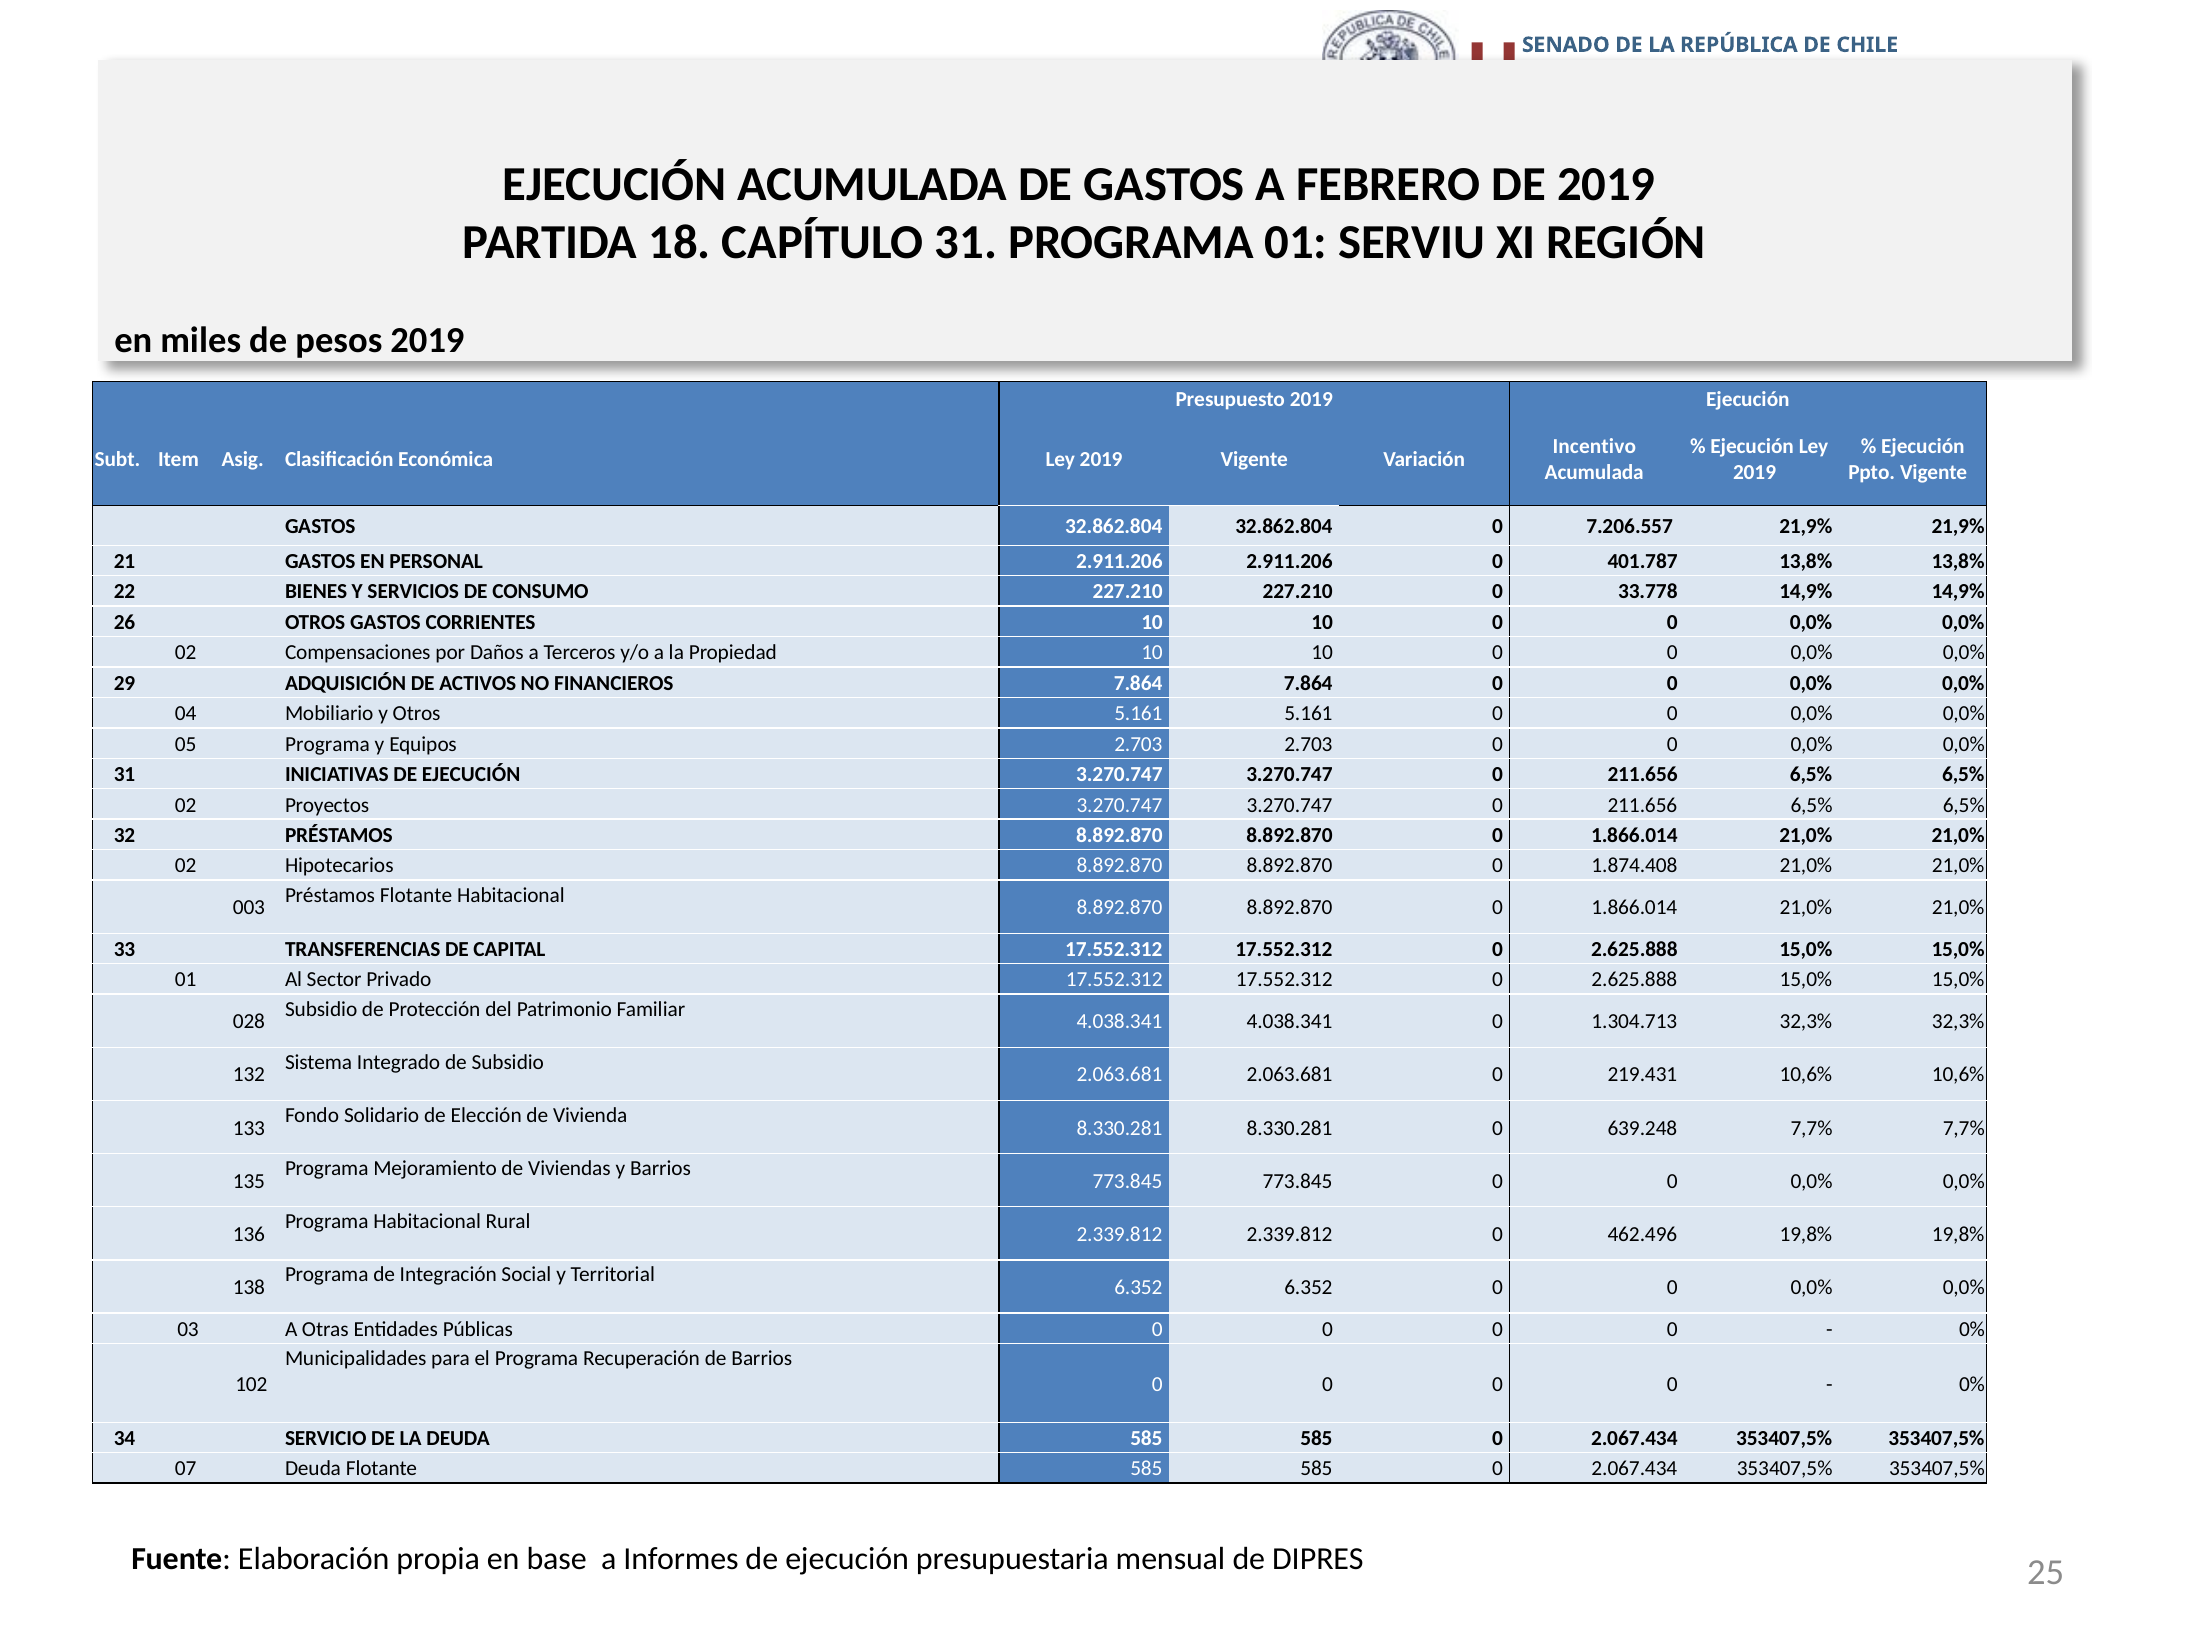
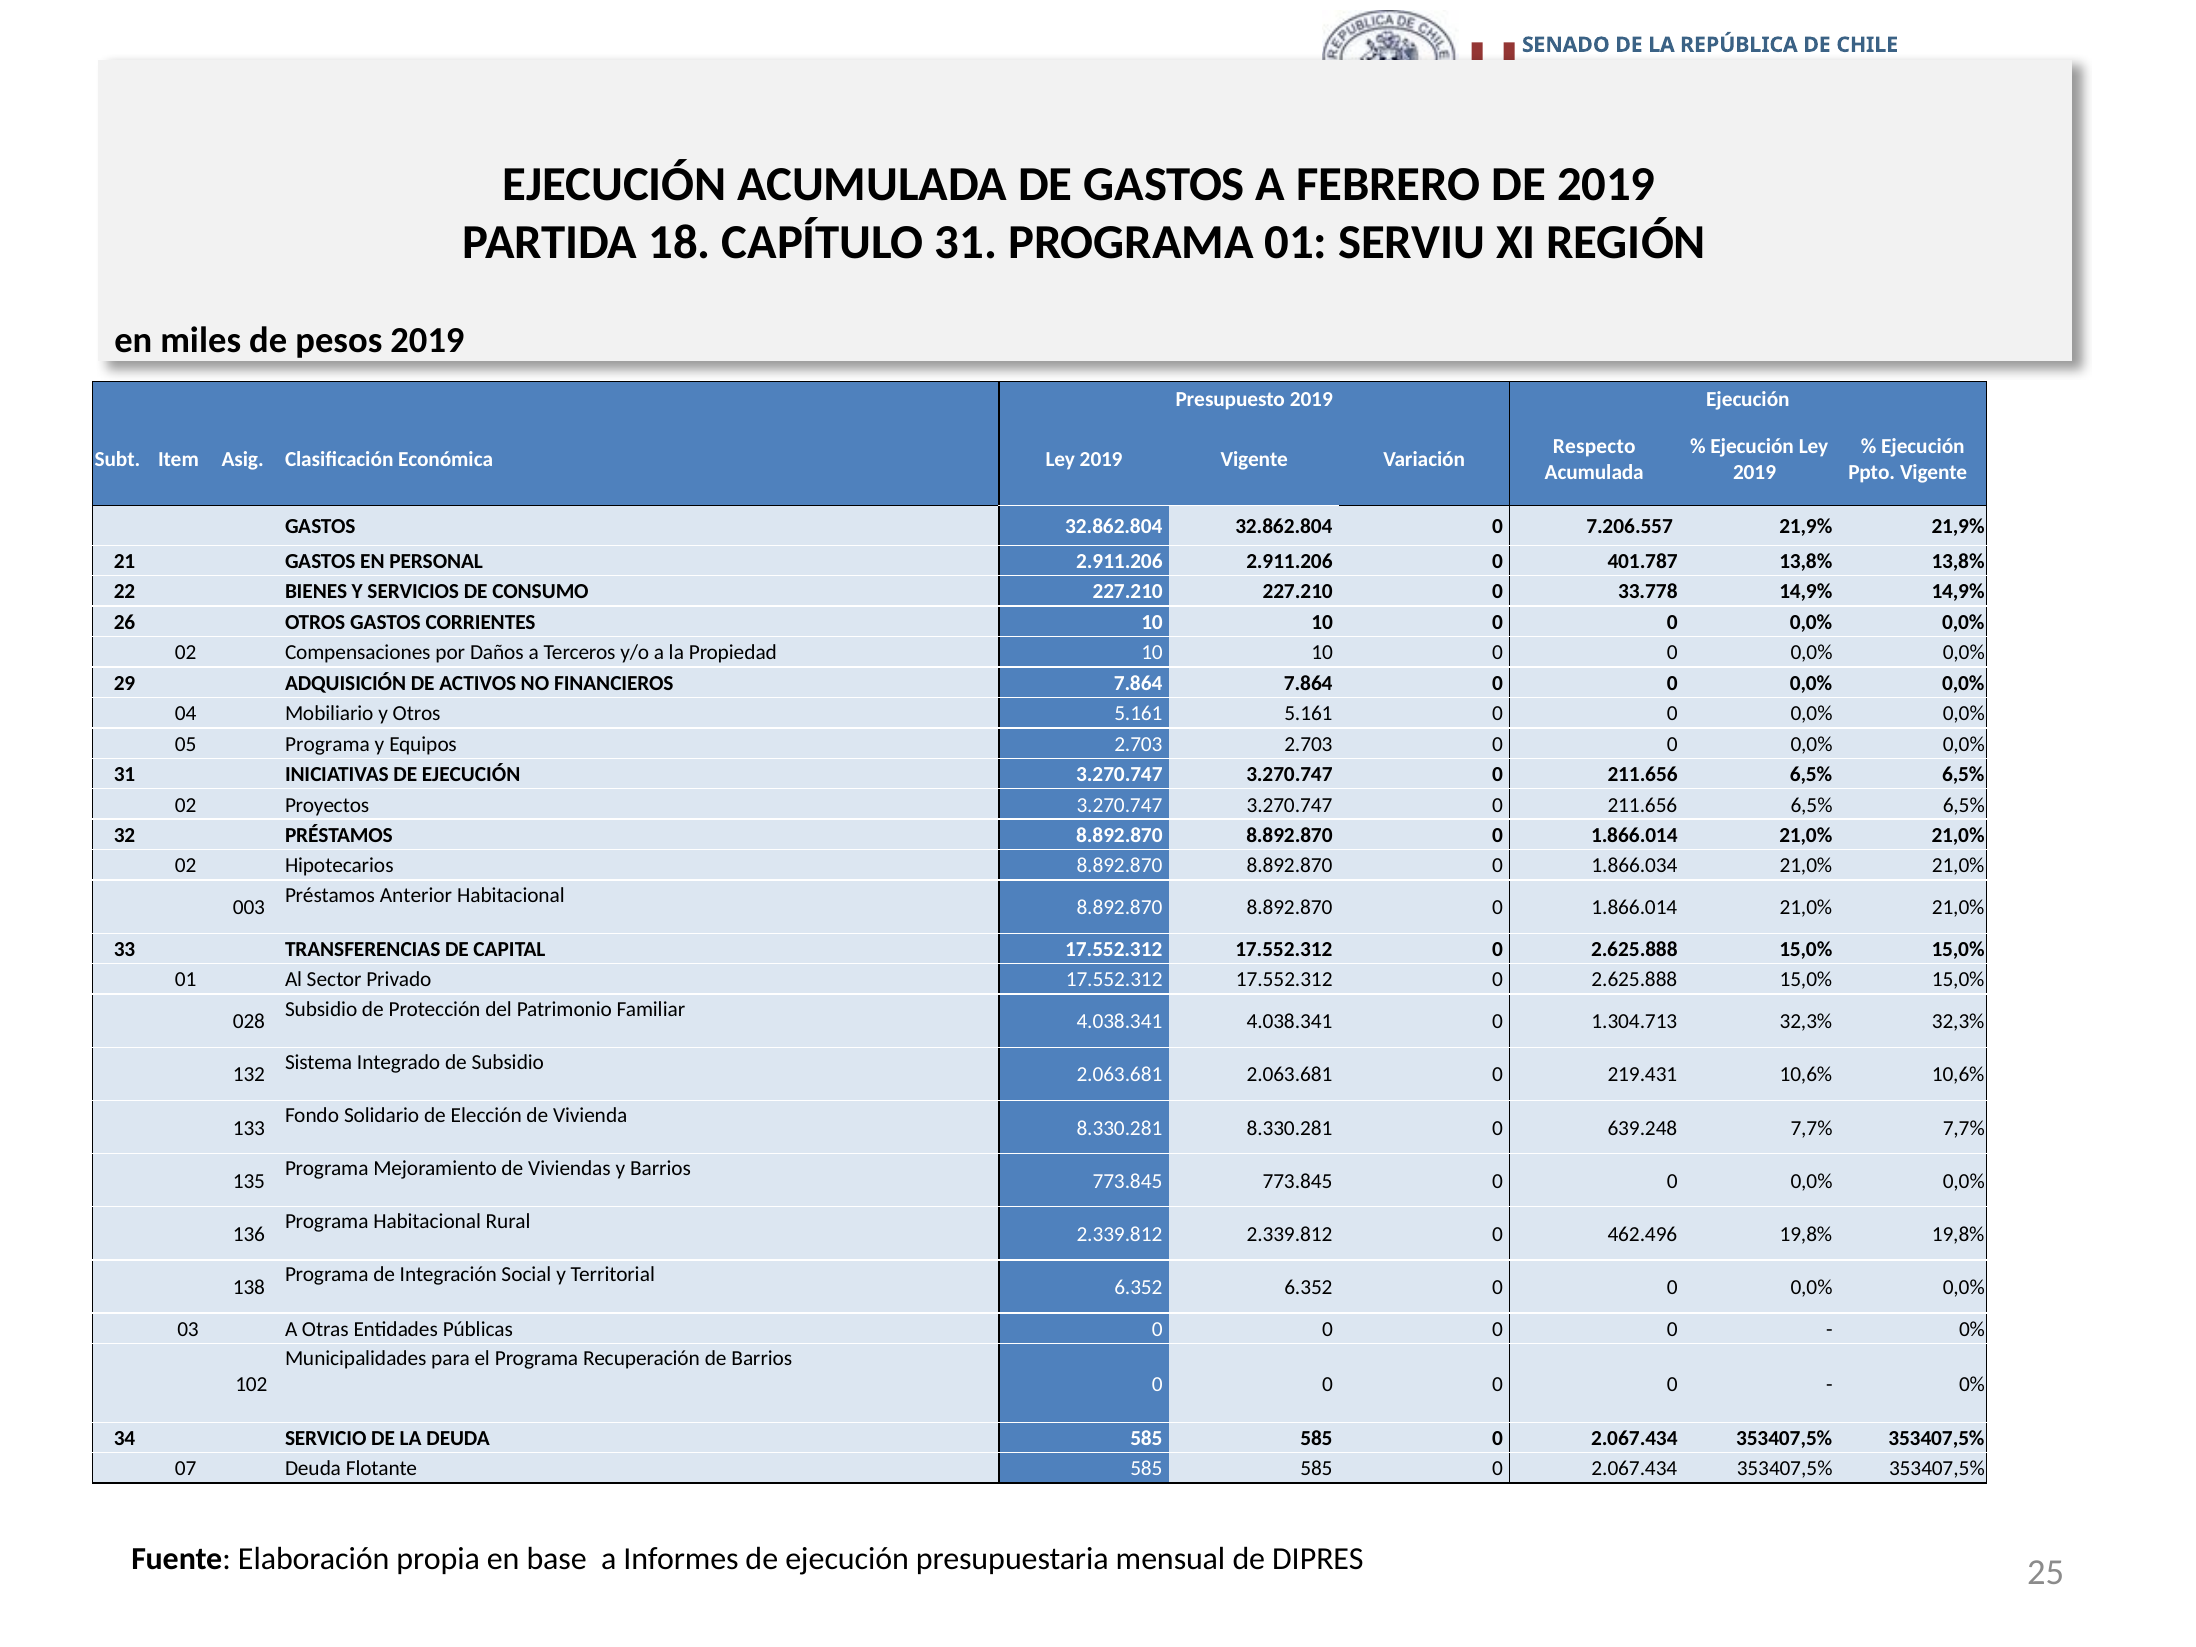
Incentivo: Incentivo -> Respecto (1594, 447)
1.874.408: 1.874.408 -> 1.866.034 (1634, 866)
Préstamos Flotante: Flotante -> Anterior (416, 895)
